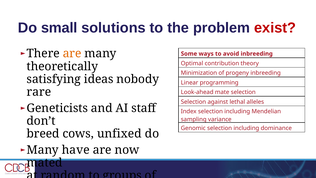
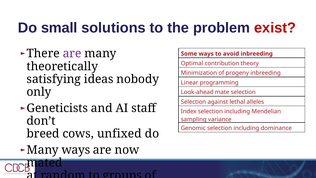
are colour: orange -> purple (72, 53)
rare: rare -> only (39, 92)
have: have -> ways (76, 150)
